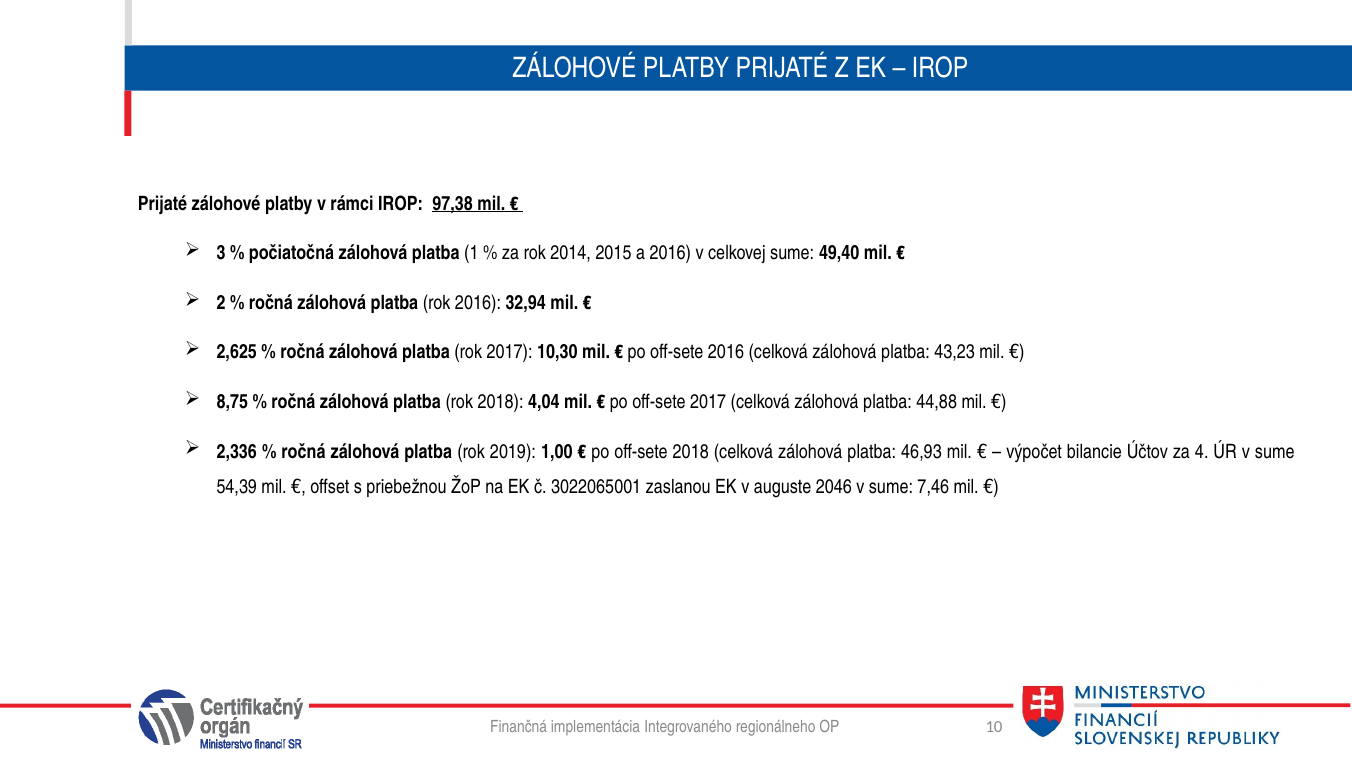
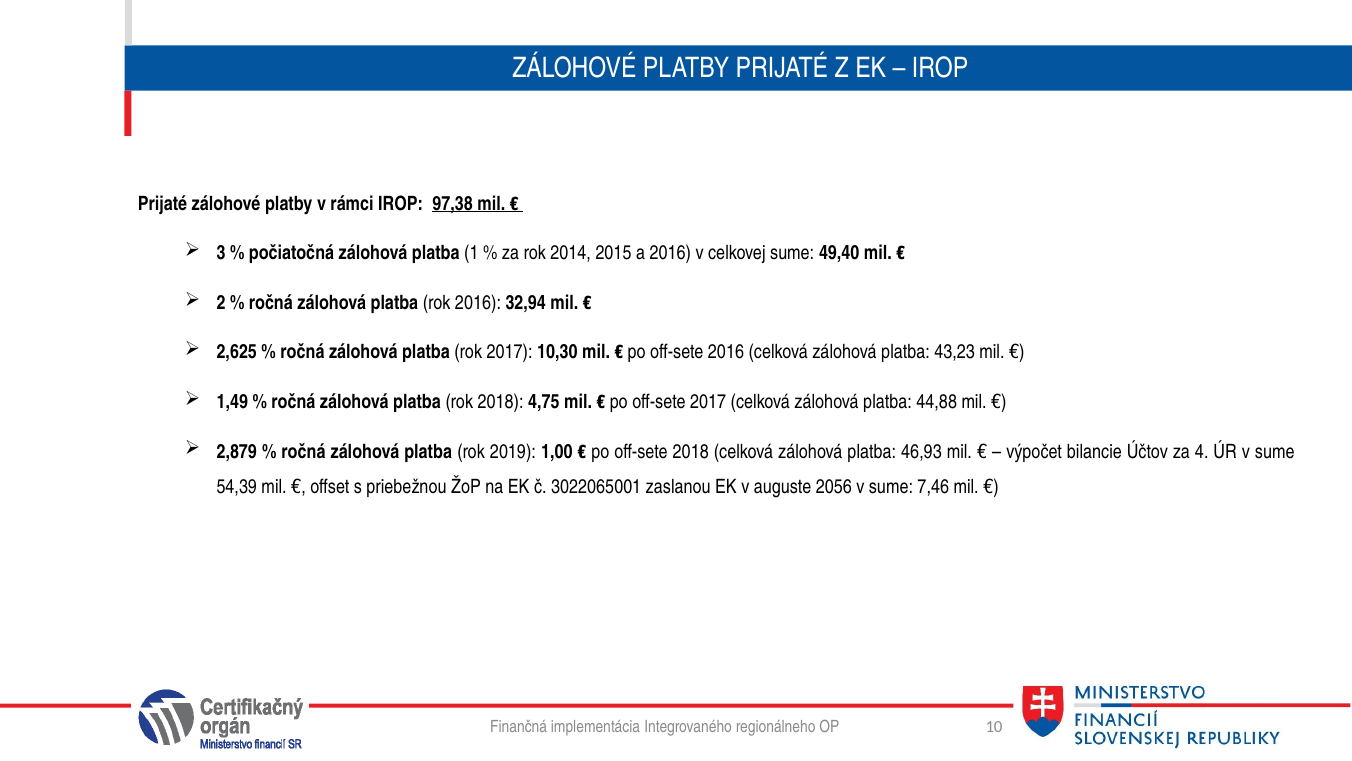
8,75: 8,75 -> 1,49 (232, 402)
4,04: 4,04 -> 4,75 (544, 402)
2,336: 2,336 -> 2,879 (237, 451)
2046: 2046 -> 2056 (834, 487)
